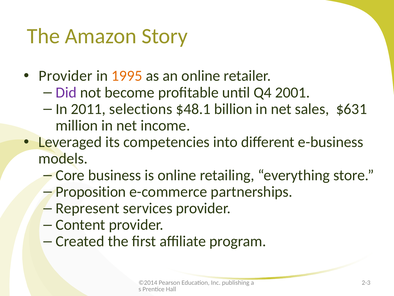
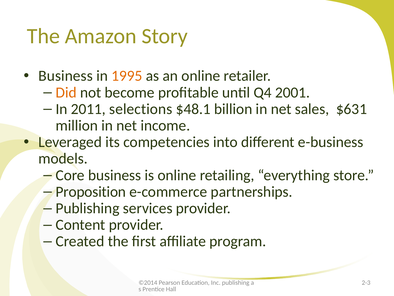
Provider: Provider -> Business (66, 76)
Did colour: purple -> orange (66, 92)
Represent: Represent -> Publishing (88, 208)
